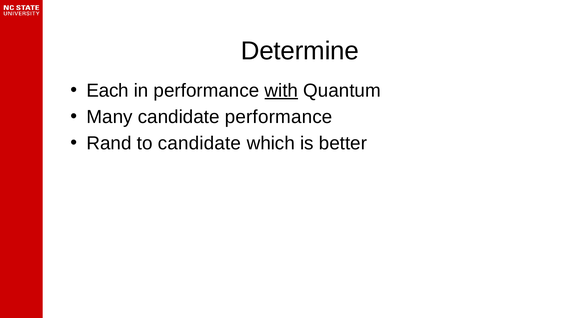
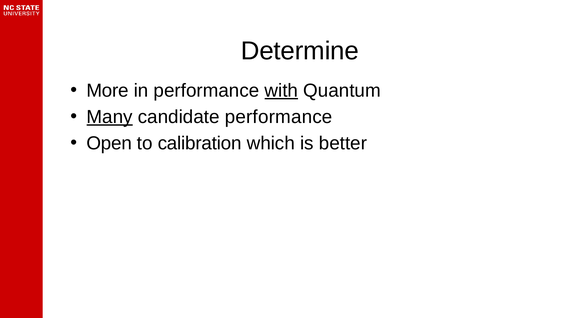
Each: Each -> More (108, 90)
Many underline: none -> present (110, 117)
Rand: Rand -> Open (109, 143)
to candidate: candidate -> calibration (200, 143)
